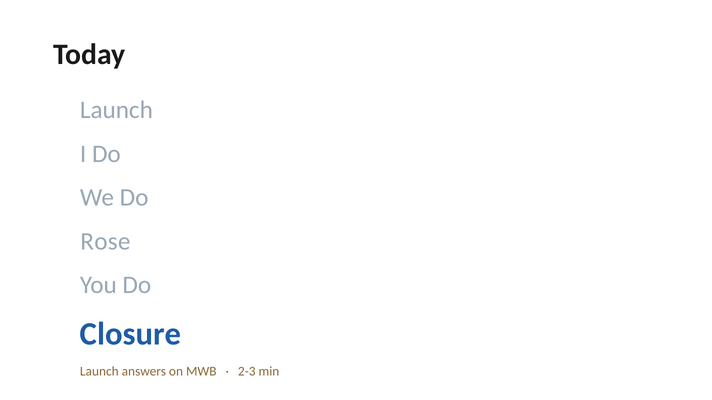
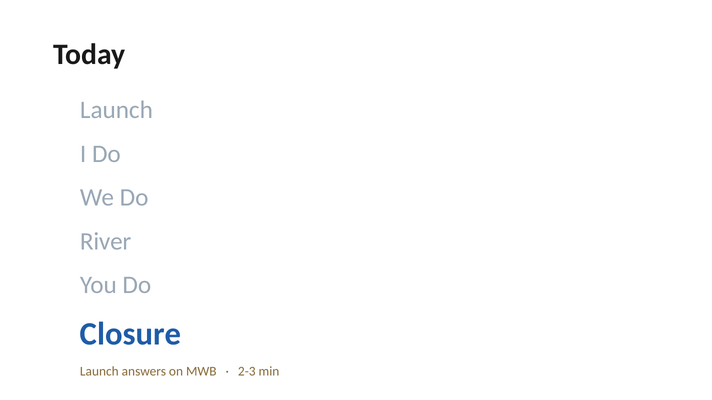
Rose: Rose -> River (106, 242)
